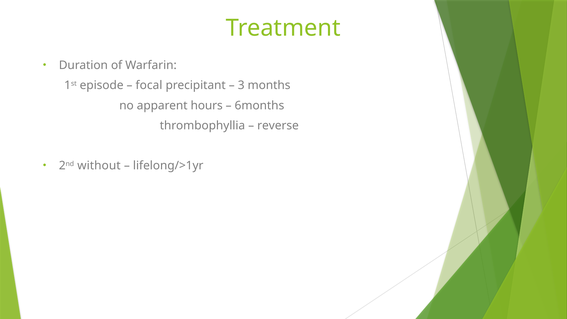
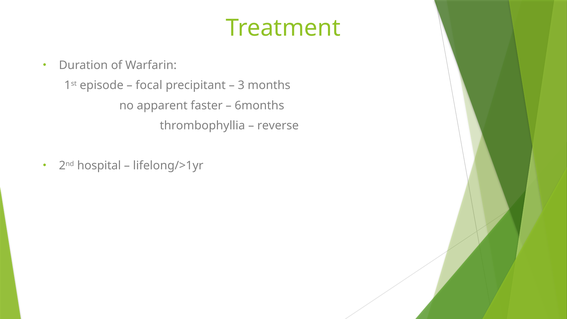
hours: hours -> faster (207, 105)
without: without -> hospital (99, 166)
